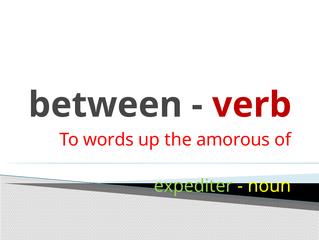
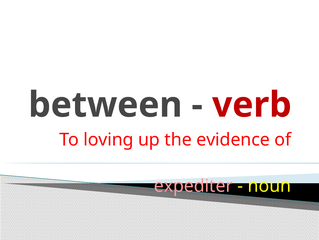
words: words -> loving (108, 139)
amorous: amorous -> evidence (233, 139)
expediter colour: light green -> pink (193, 185)
